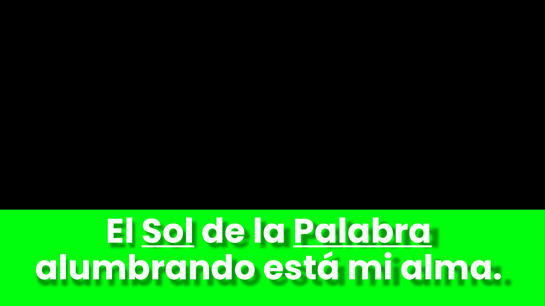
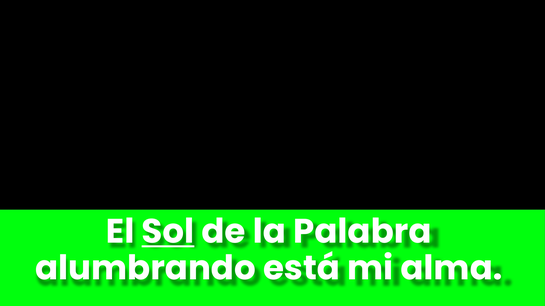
Palabra underline: present -> none (362, 232)
